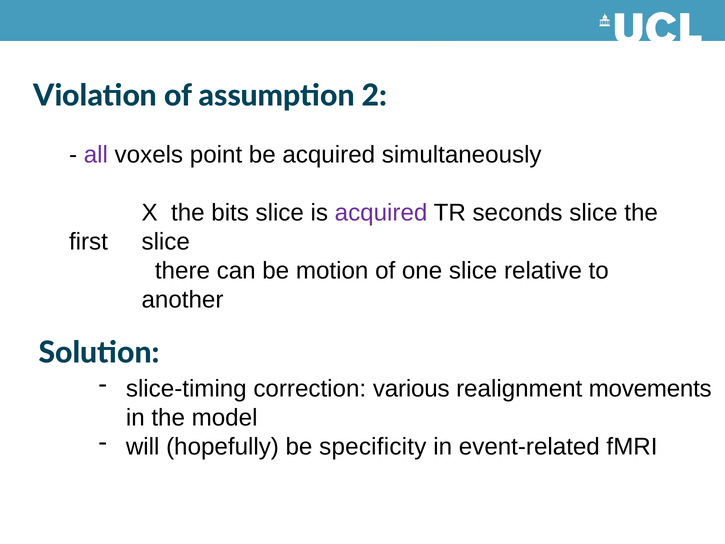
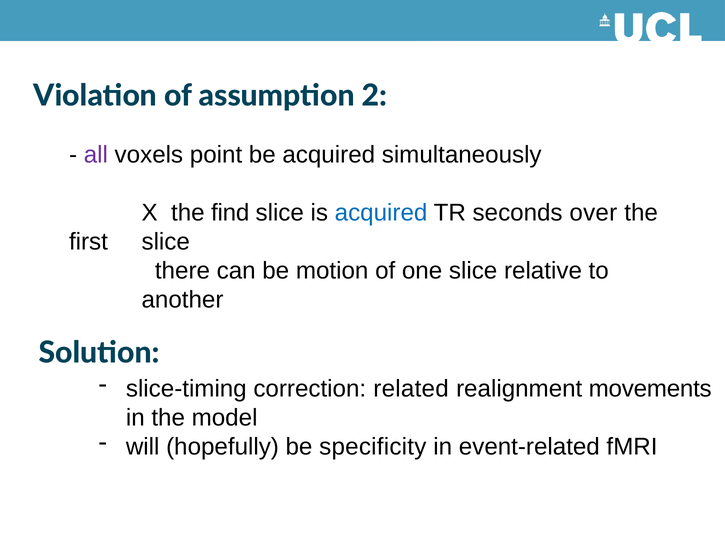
bits: bits -> find (230, 213)
acquired colour: purple -> blue (381, 213)
seconds slice: slice -> over (593, 213)
various: various -> related (411, 389)
